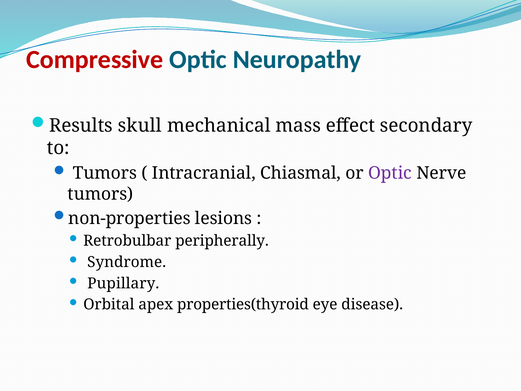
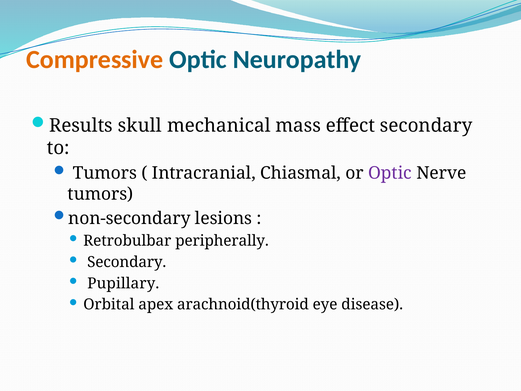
Compressive colour: red -> orange (95, 59)
non-properties: non-properties -> non-secondary (129, 218)
Syndrome: Syndrome -> Secondary (127, 262)
properties(thyroid: properties(thyroid -> arachnoid(thyroid (243, 304)
